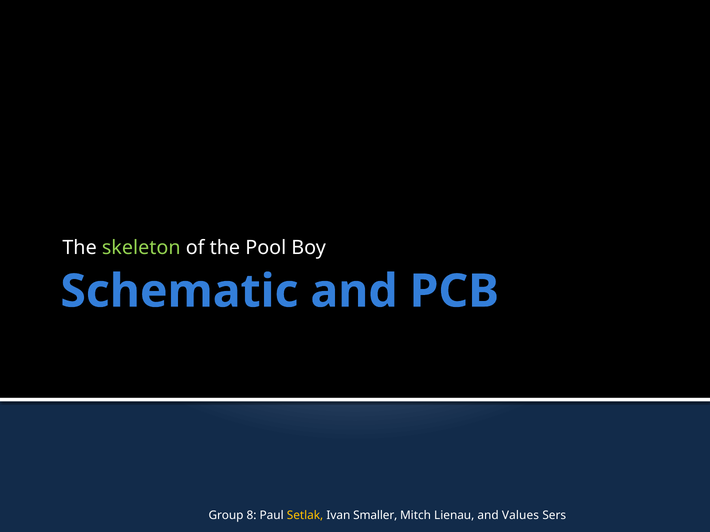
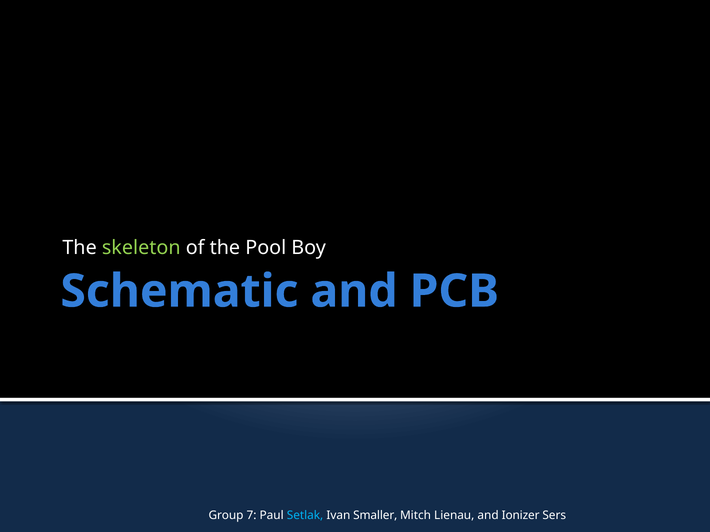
8: 8 -> 7 (252, 516)
Setlak colour: yellow -> light blue (305, 516)
Values: Values -> Ionizer (521, 516)
